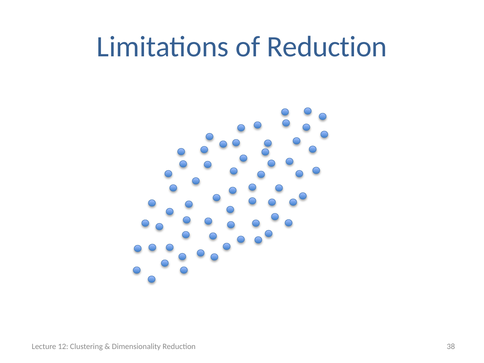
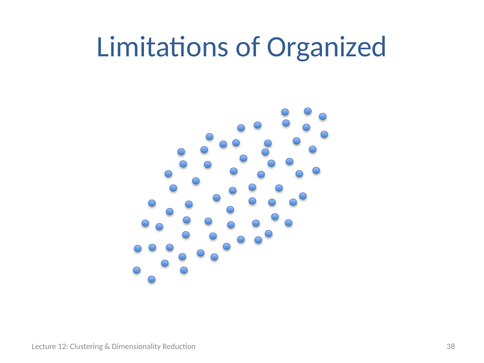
of Reduction: Reduction -> Organized (327, 47)
